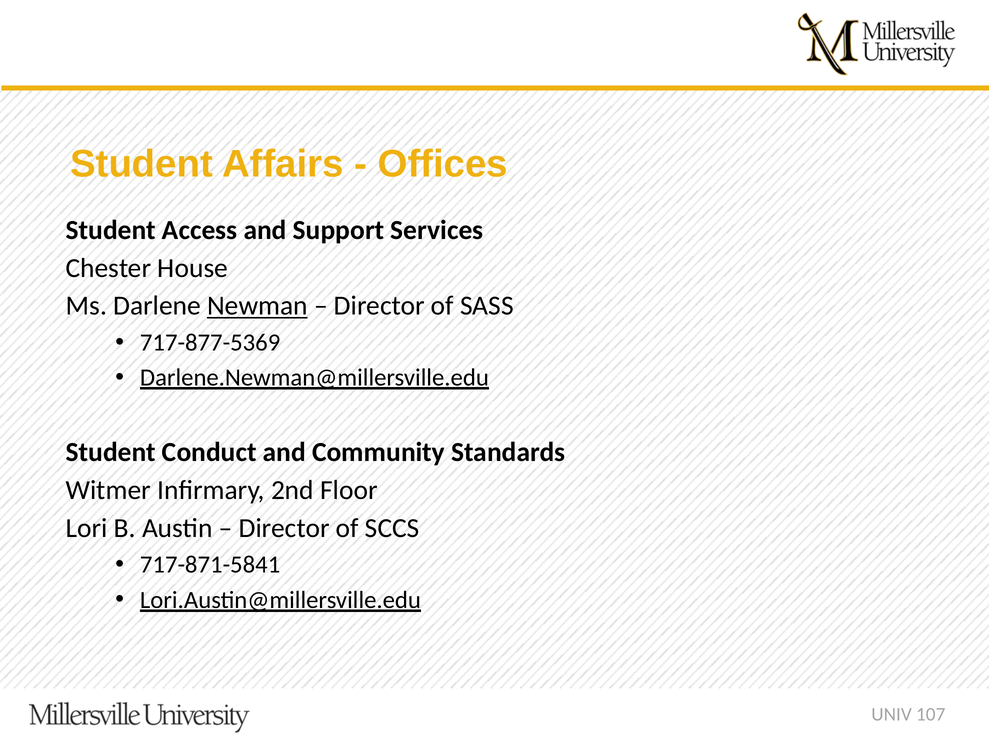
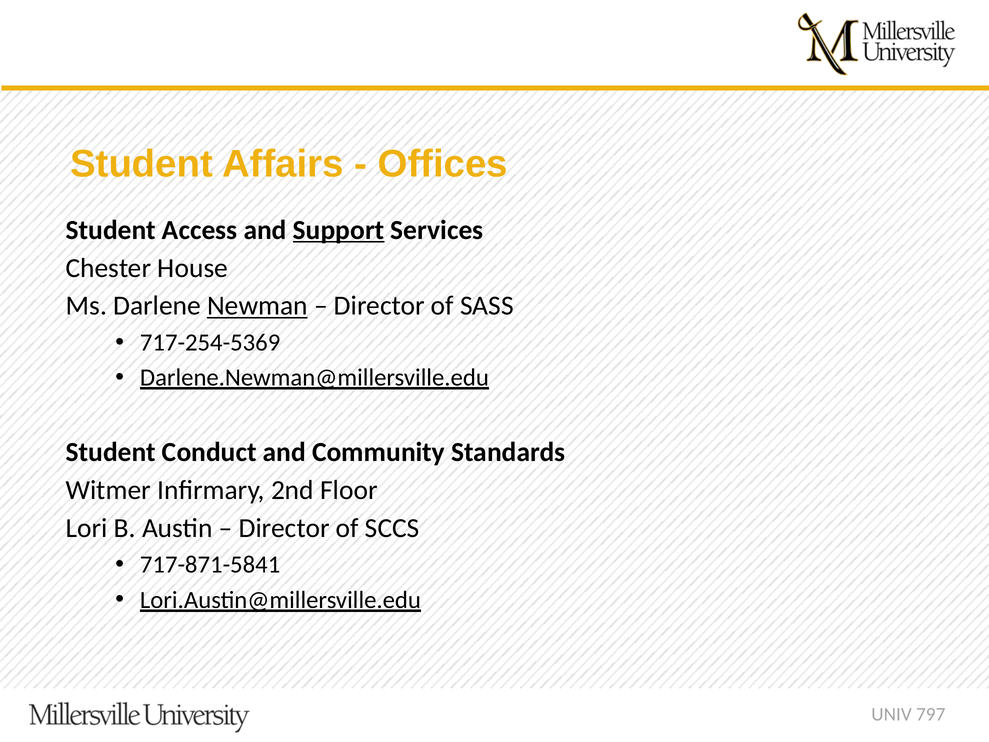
Support underline: none -> present (339, 230)
717-877-5369: 717-877-5369 -> 717-254-5369 (210, 342)
107: 107 -> 797 (931, 714)
